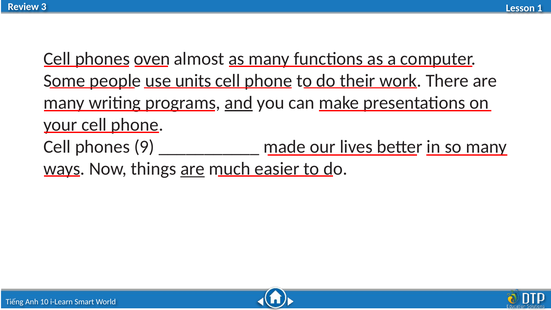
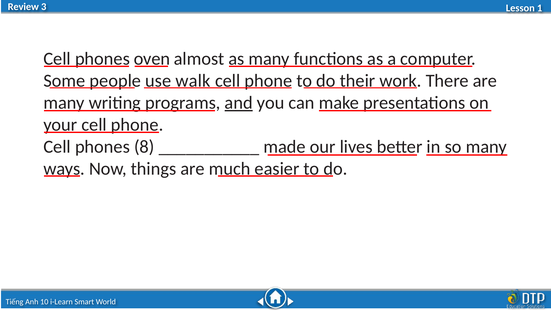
units: units -> walk (193, 81)
9: 9 -> 8 (144, 147)
are underline: present -> none (193, 169)
